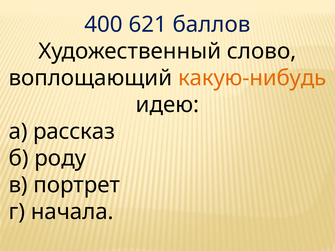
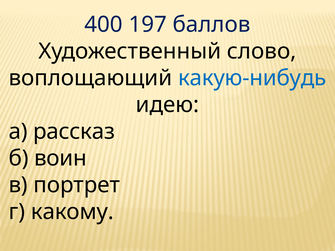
621: 621 -> 197 (148, 24)
какую-нибудь colour: orange -> blue (252, 78)
роду: роду -> воин (60, 158)
начала: начала -> какому (72, 212)
